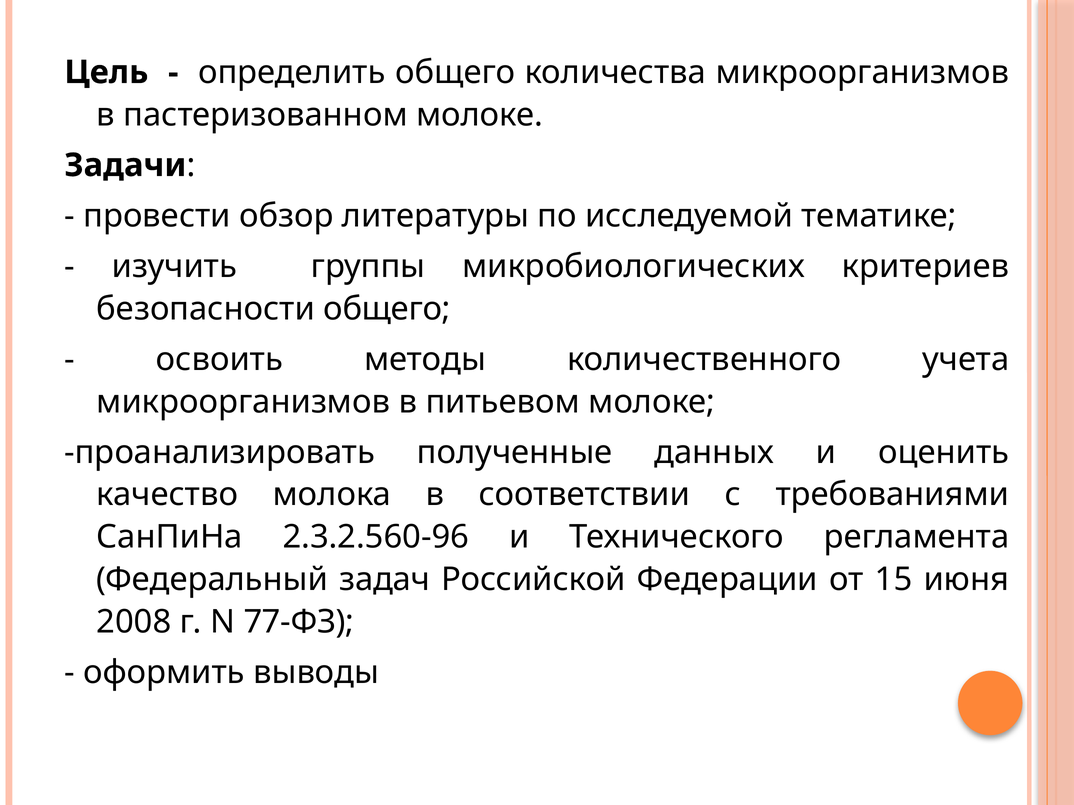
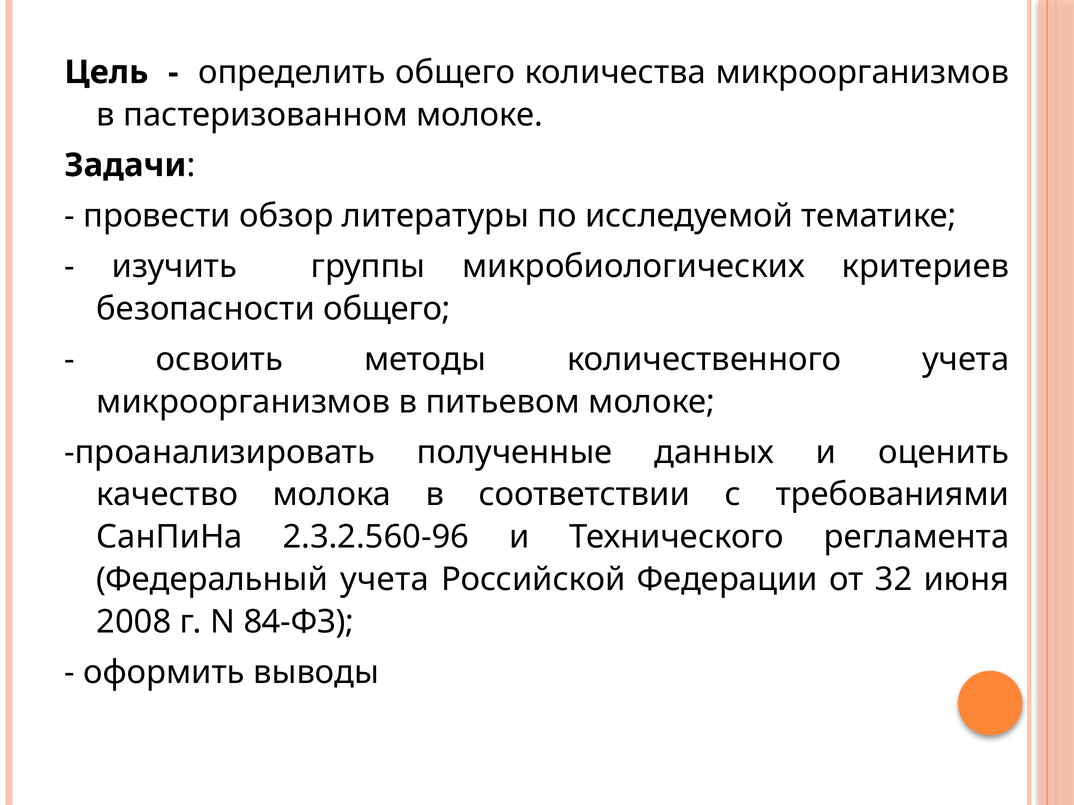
Федеральный задач: задач -> учета (384, 580)
15: 15 -> 32 (894, 580)
77-ФЗ: 77-ФЗ -> 84-ФЗ (299, 622)
